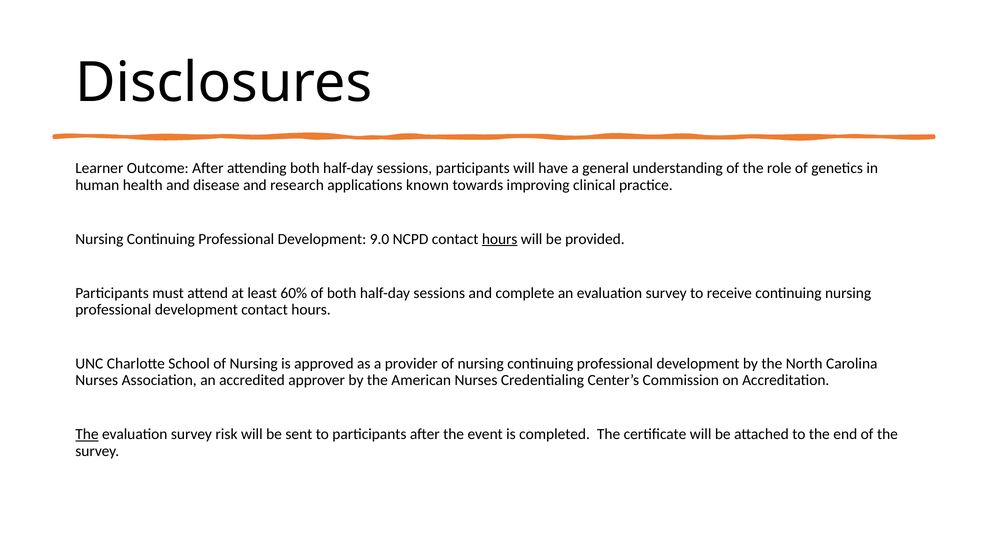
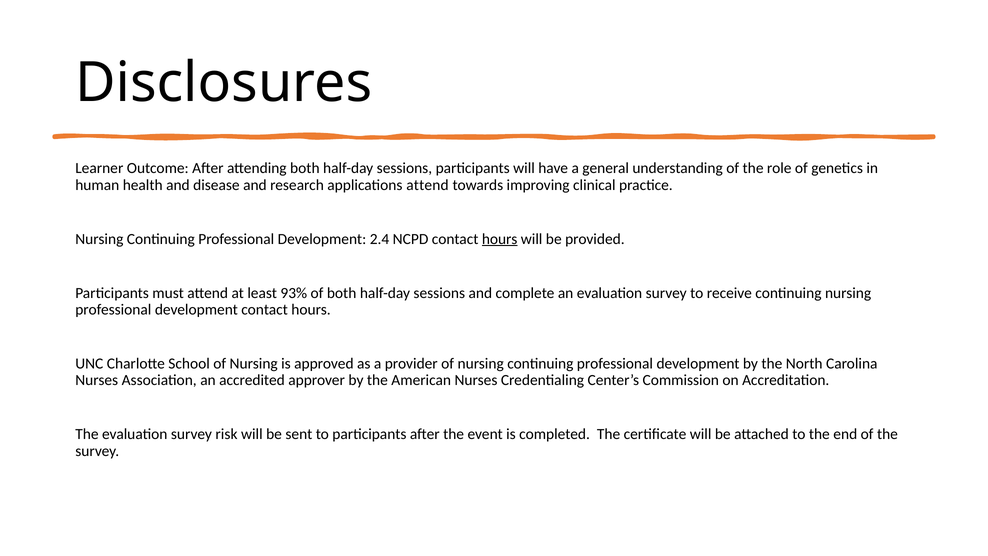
applications known: known -> attend (427, 185)
9.0: 9.0 -> 2.4 (380, 239)
60%: 60% -> 93% (294, 293)
The underline: present -> none (87, 434)
